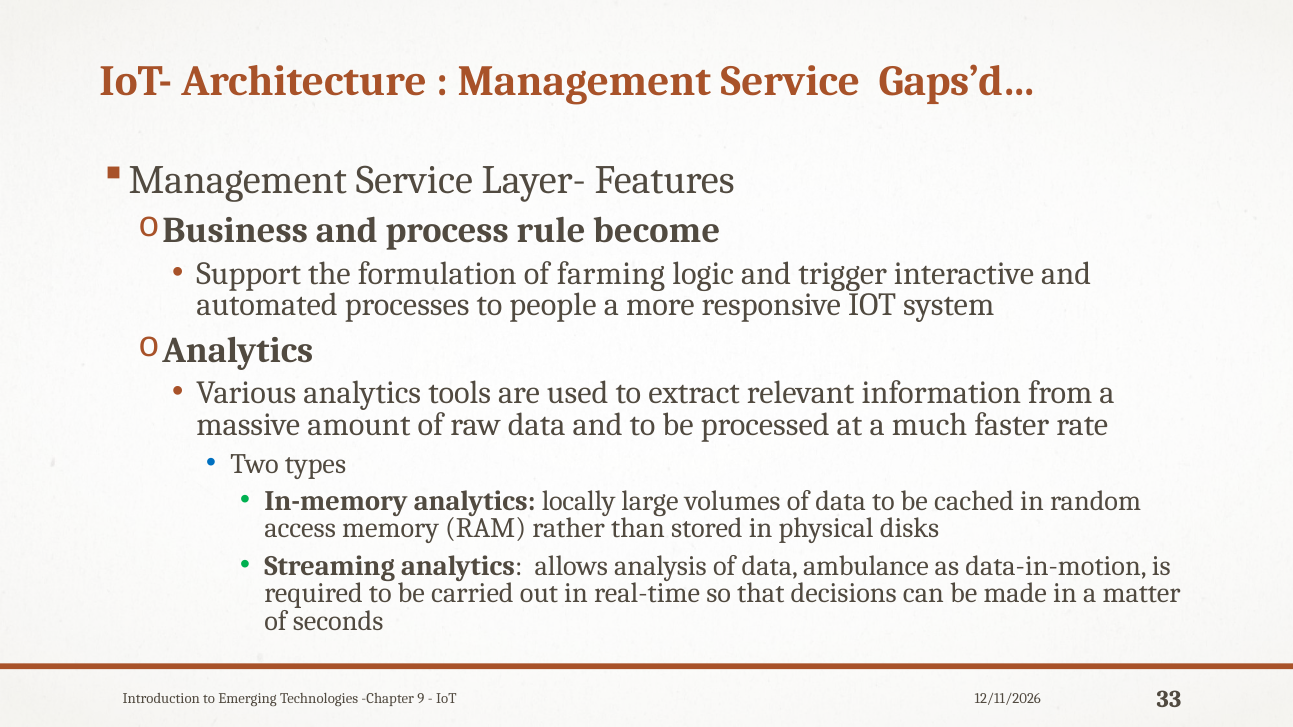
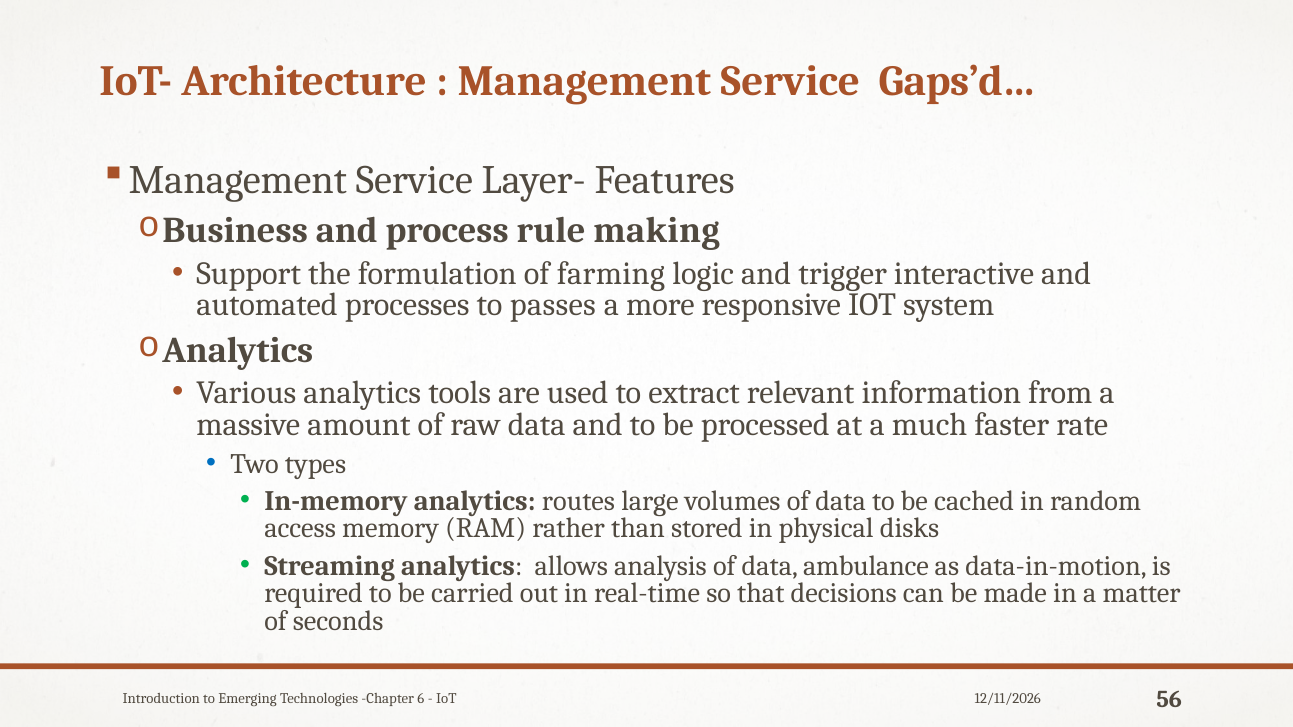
become: become -> making (657, 230)
people: people -> passes (553, 305)
locally: locally -> routes (579, 501)
9: 9 -> 6 (421, 699)
33: 33 -> 56 (1169, 700)
